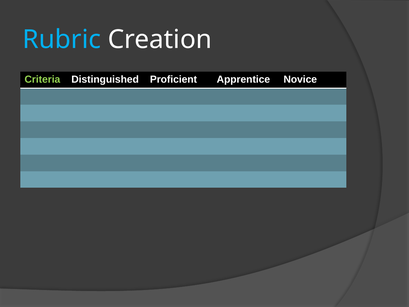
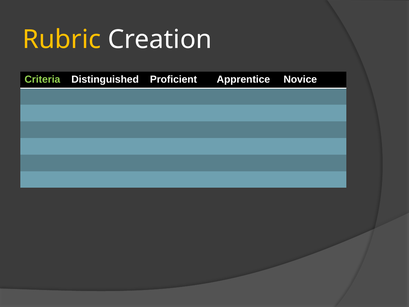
Rubric colour: light blue -> yellow (62, 40)
